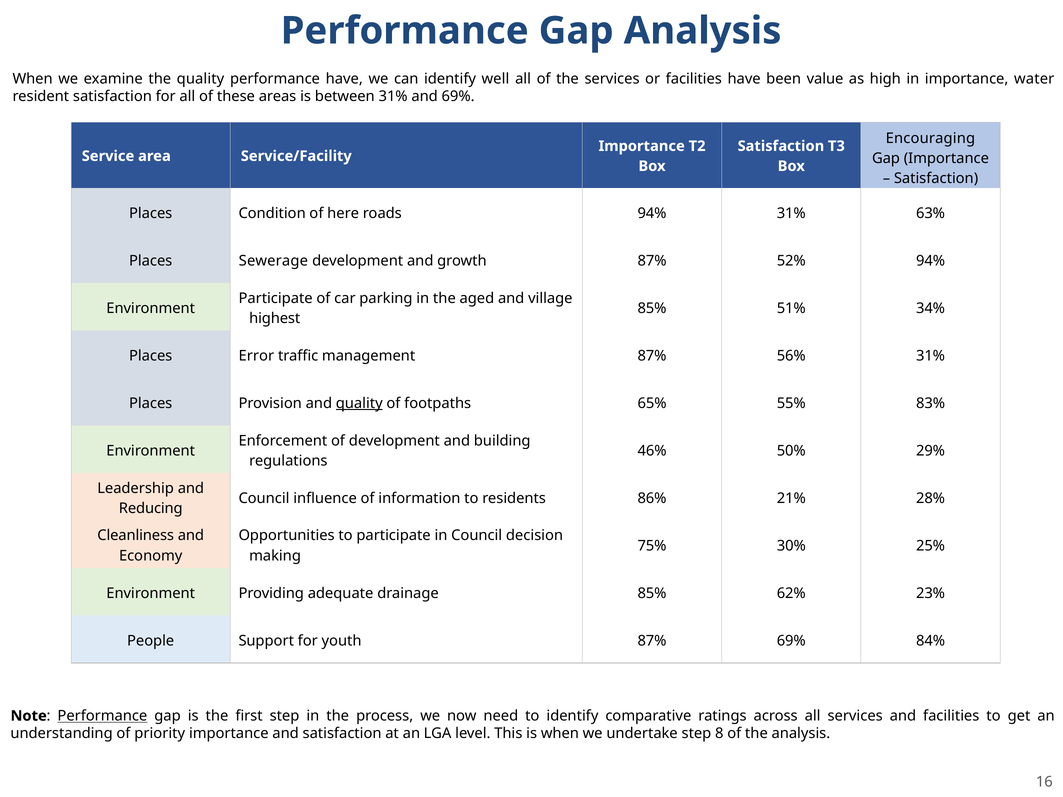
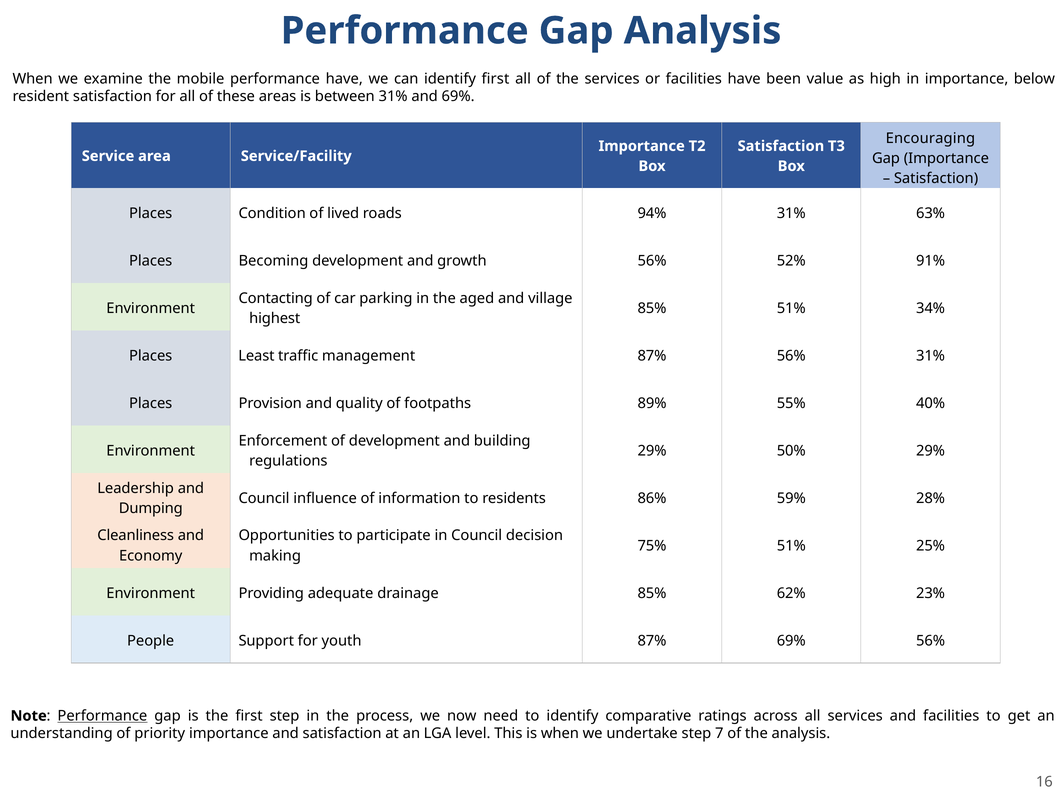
the quality: quality -> mobile (201, 79)
identify well: well -> first (495, 79)
water: water -> below (1034, 79)
here: here -> lived (343, 213)
Sewerage: Sewerage -> Becoming (273, 261)
growth 87%: 87% -> 56% (652, 261)
52% 94%: 94% -> 91% (931, 261)
Participate: Participate -> Contacting (276, 298)
Error: Error -> Least (256, 356)
quality underline: present -> none (359, 403)
65%: 65% -> 89% (652, 403)
83%: 83% -> 40% (931, 403)
46%: 46% -> 29% (652, 451)
21%: 21% -> 59% (791, 498)
Reducing: Reducing -> Dumping (151, 508)
75% 30%: 30% -> 51% (791, 546)
69% 84%: 84% -> 56% (931, 641)
8: 8 -> 7 (719, 734)
